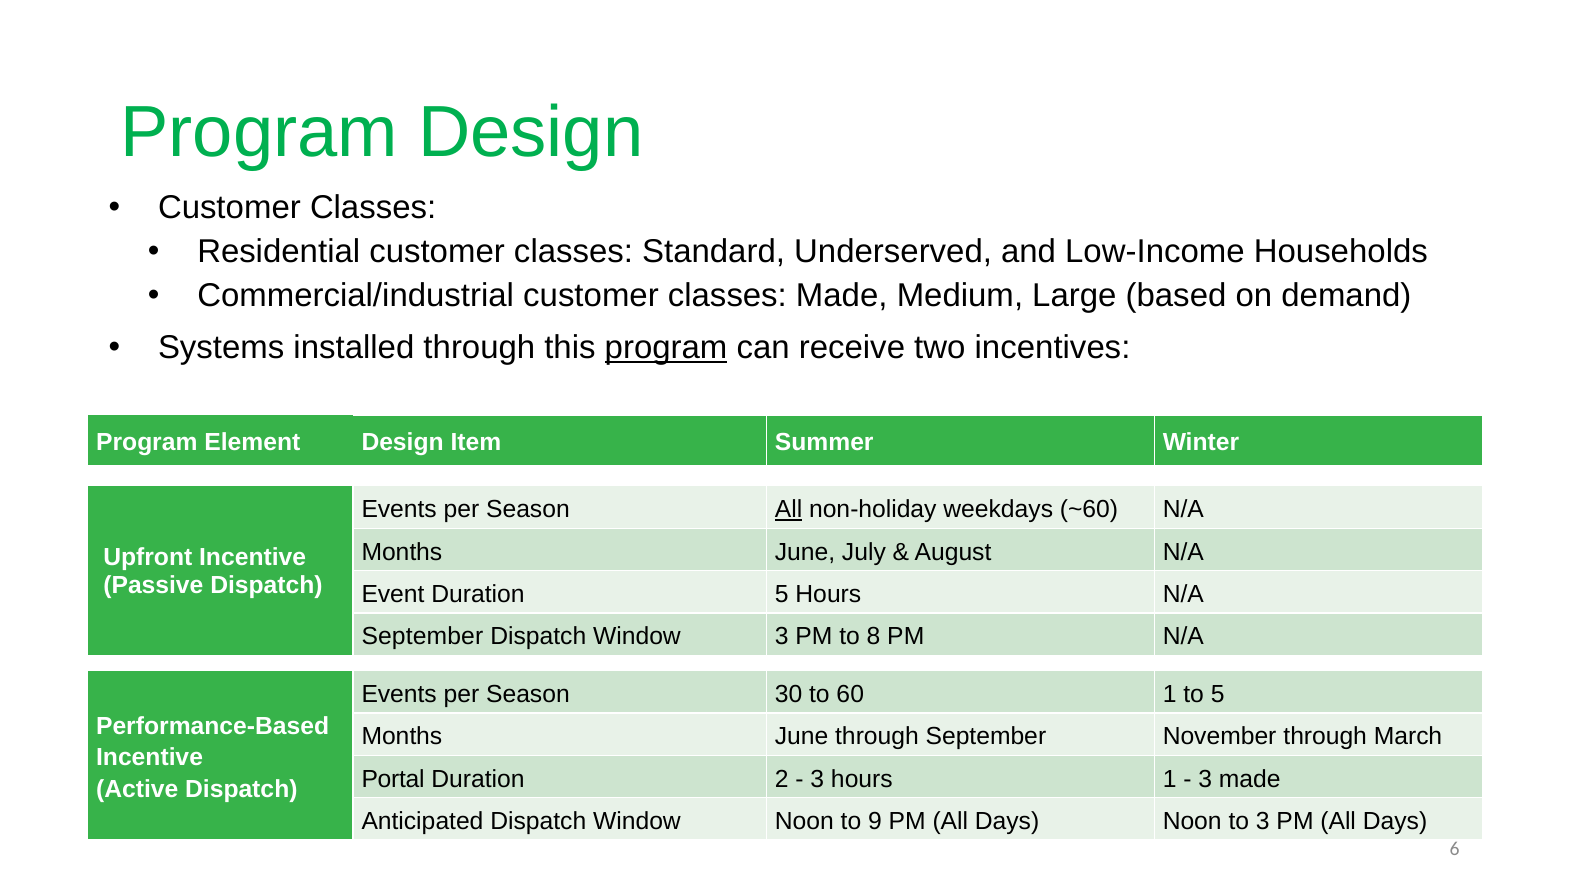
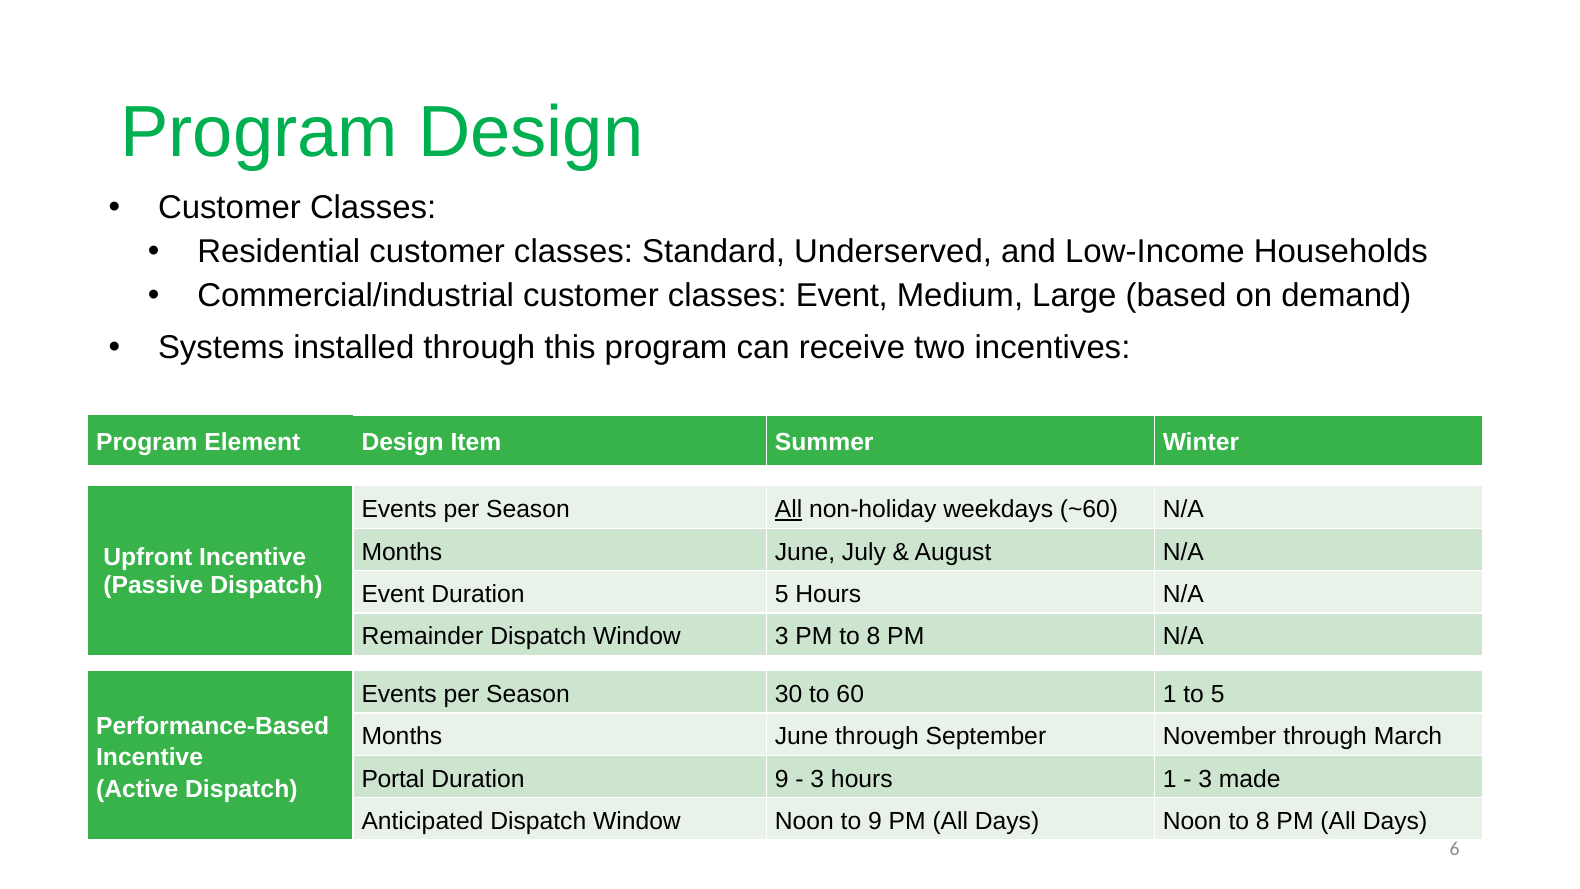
classes Made: Made -> Event (842, 296)
program underline: present -> none (666, 348)
September: September -> Remainder (422, 637)
Duration 2: 2 -> 9 (782, 779)
Noon to 3: 3 -> 8 (1263, 821)
